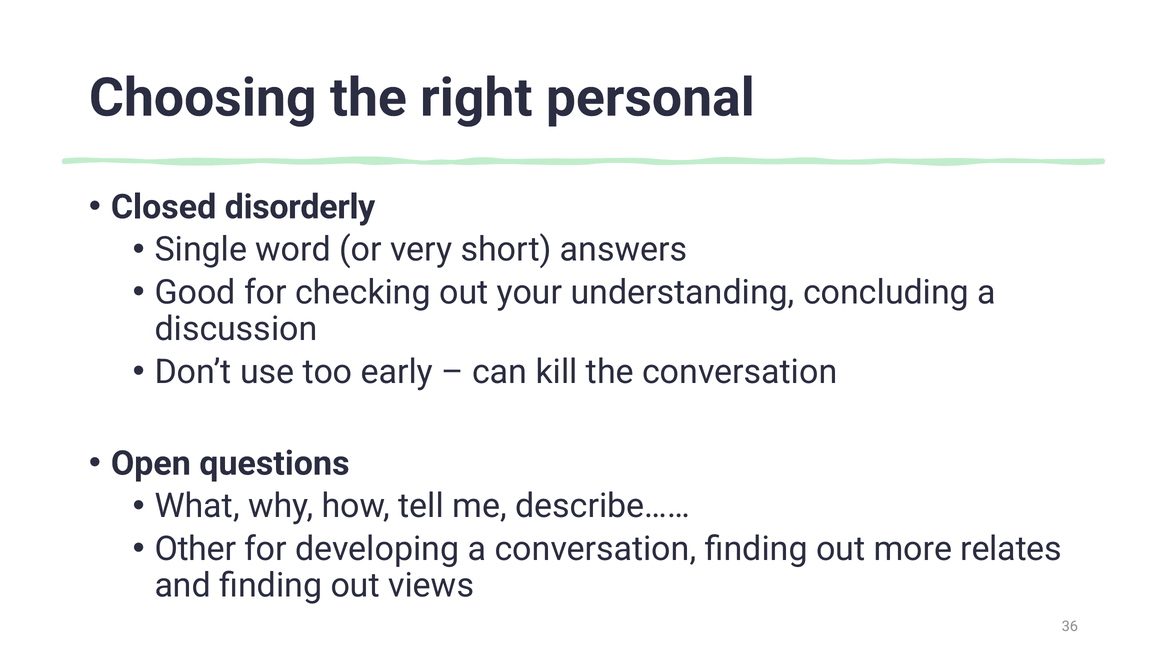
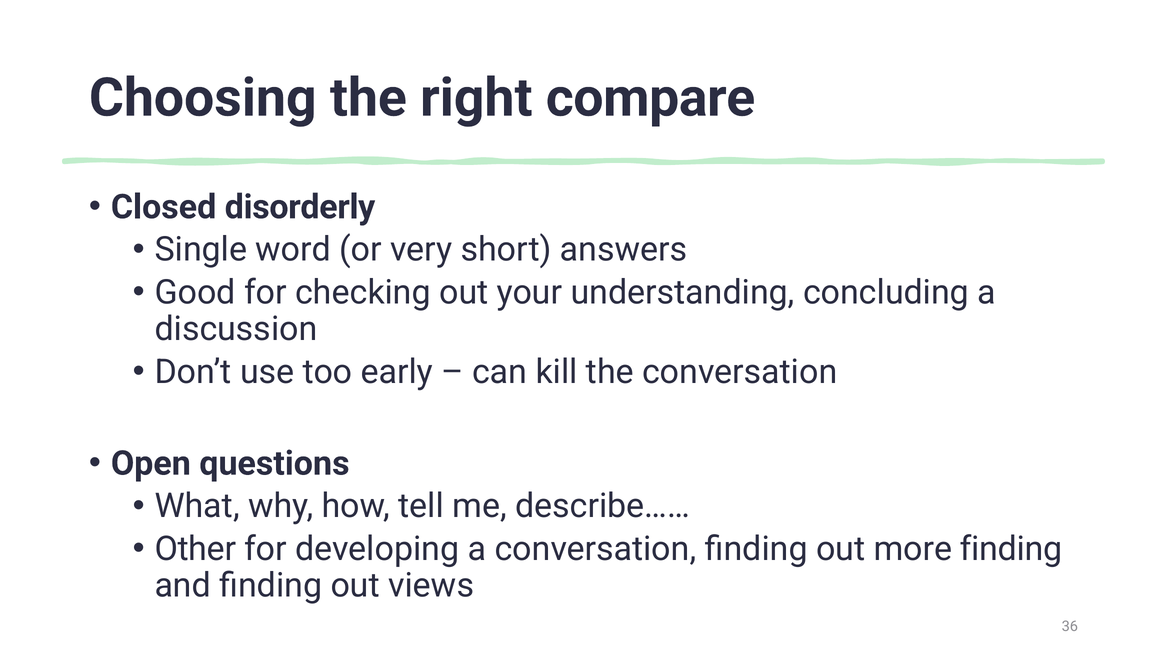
personal: personal -> compare (651, 98)
more relates: relates -> finding (1011, 549)
